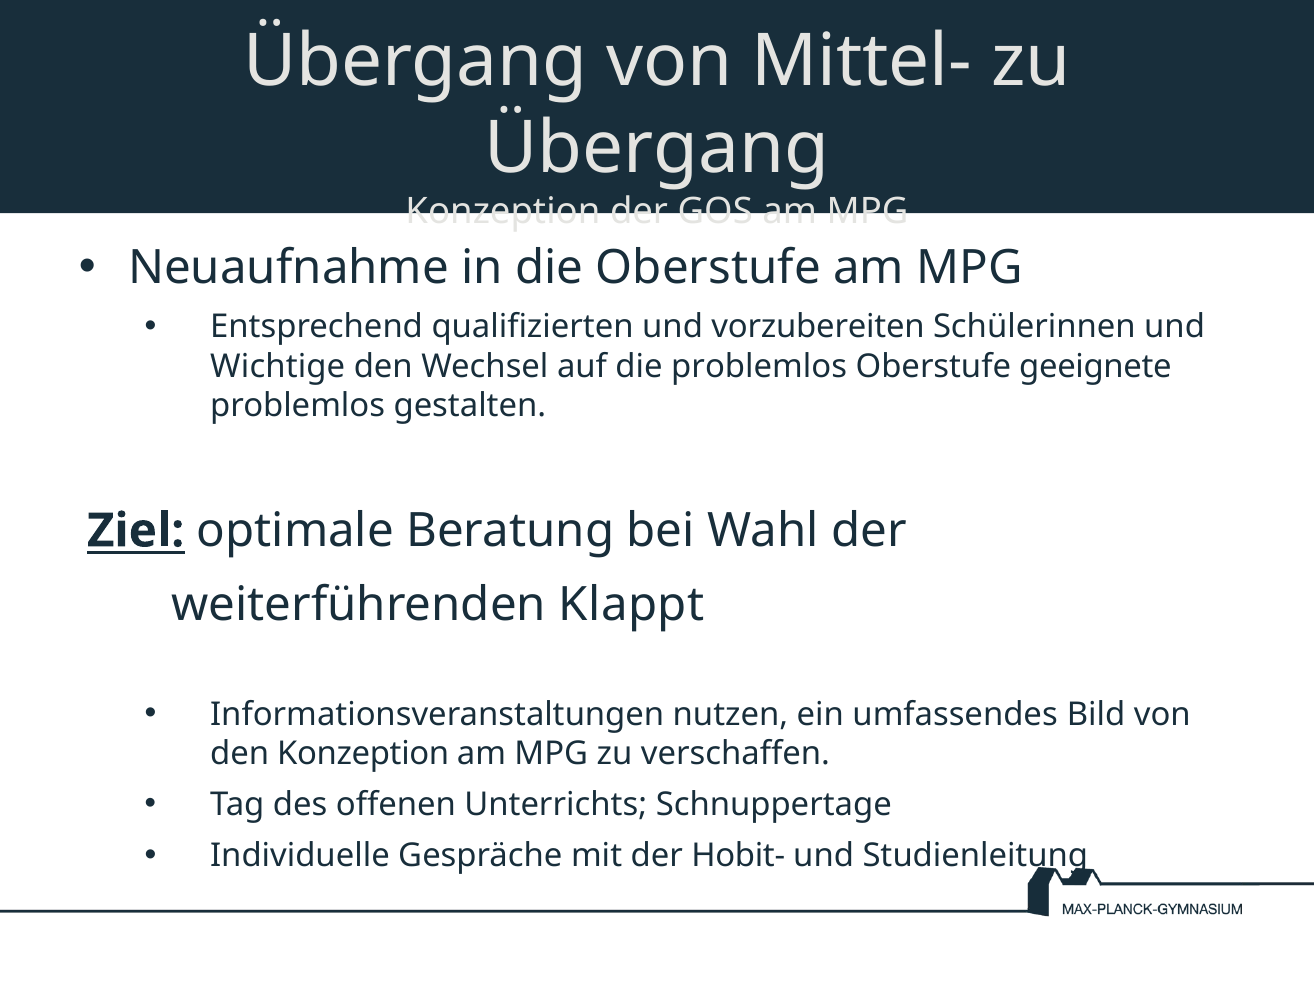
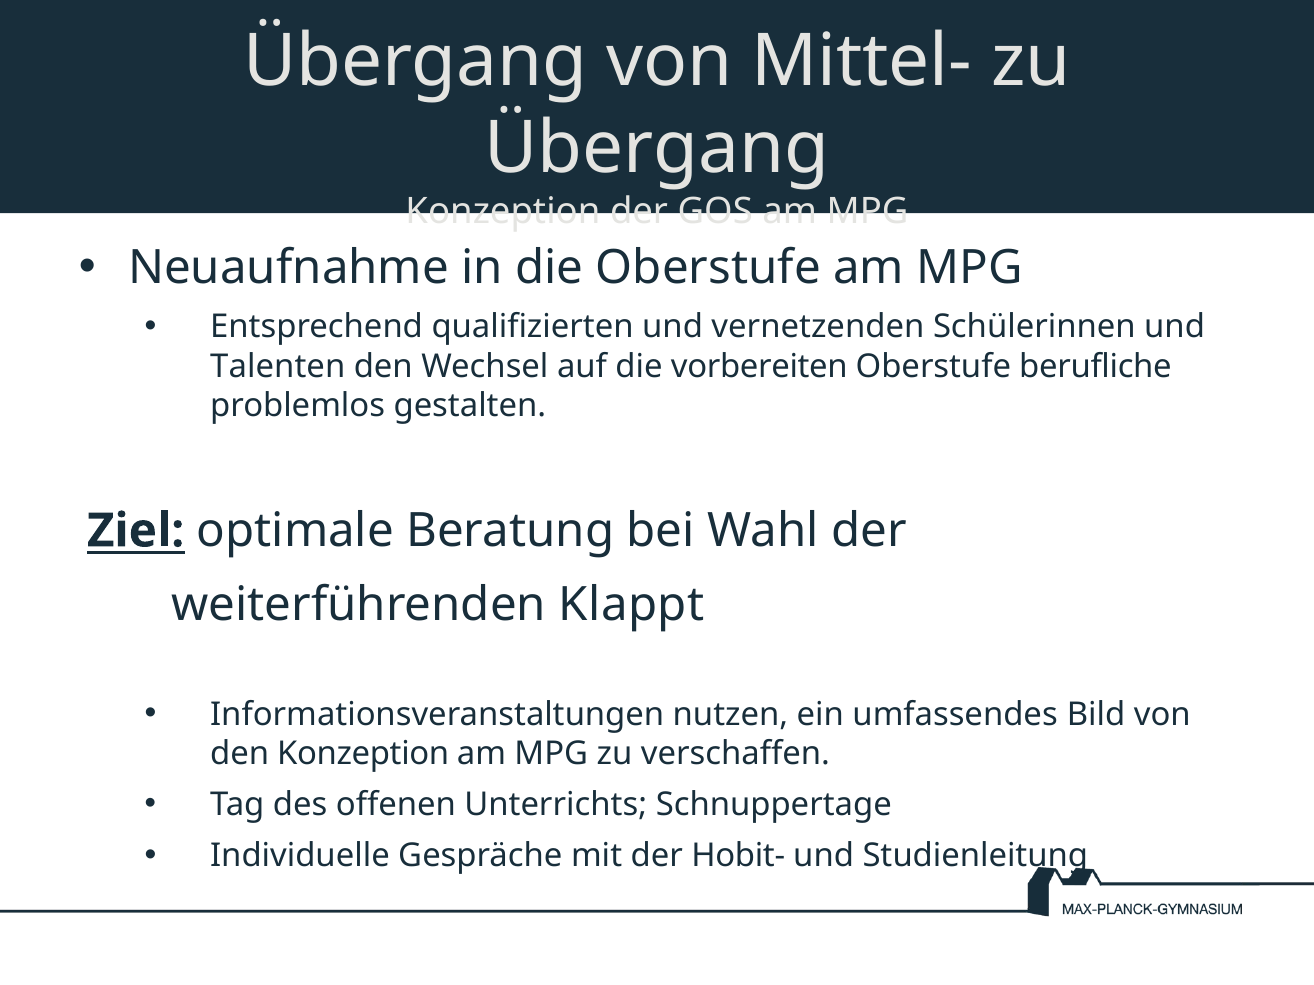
vorzubereiten: vorzubereiten -> vernetzenden (818, 327)
Wichtige: Wichtige -> Talenten (278, 367)
die problemlos: problemlos -> vorbereiten (759, 367)
geeignete: geeignete -> berufliche (1095, 367)
